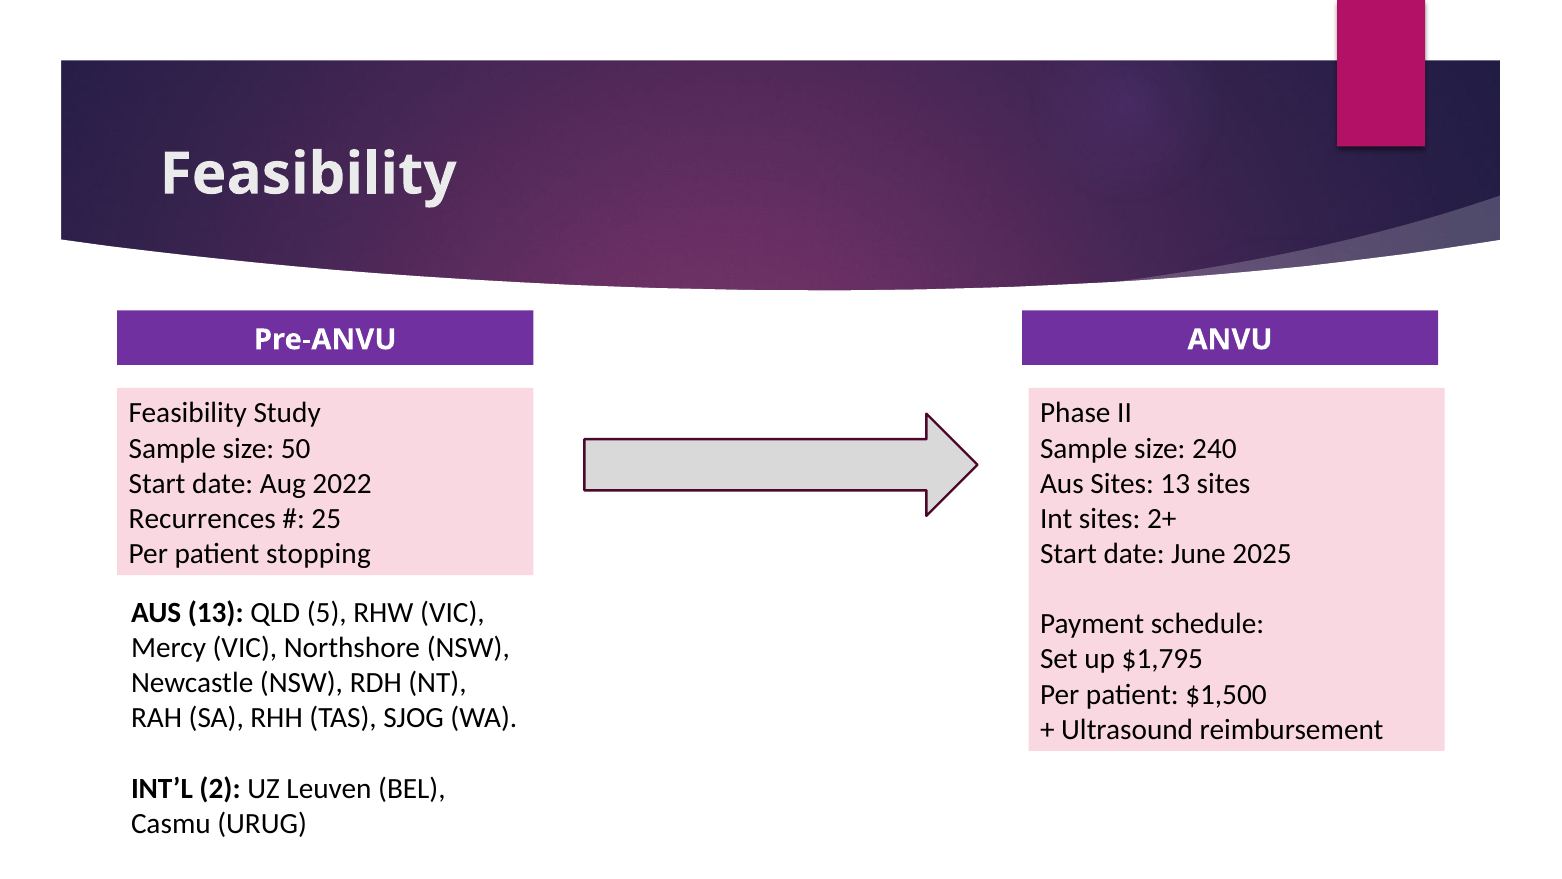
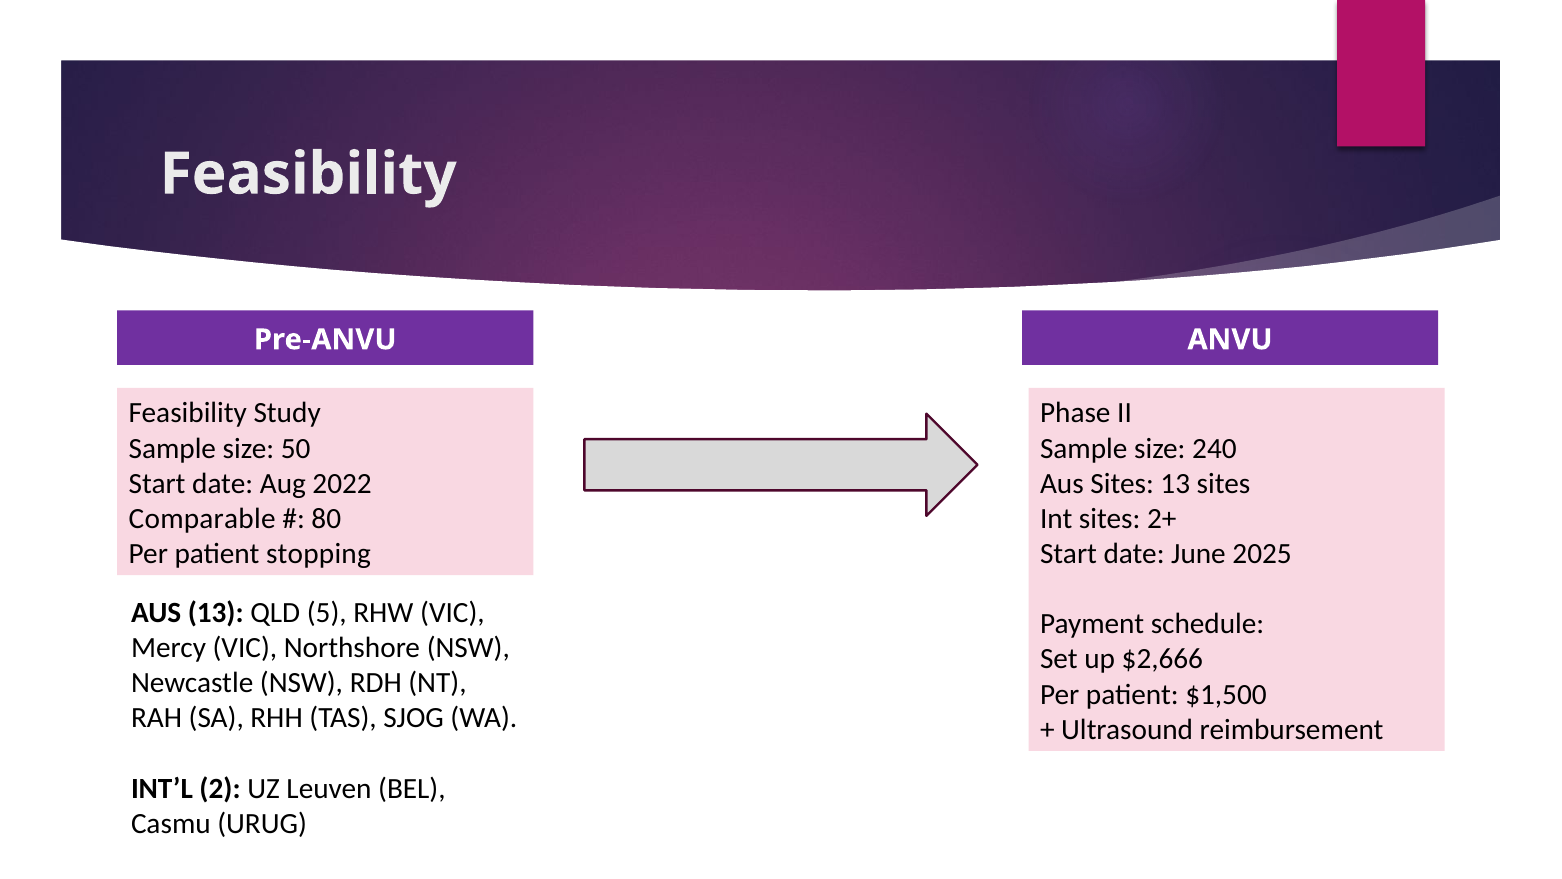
Recurrences: Recurrences -> Comparable (202, 518)
25: 25 -> 80 (326, 518)
$1,795: $1,795 -> $2,666 (1162, 659)
